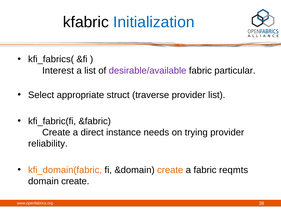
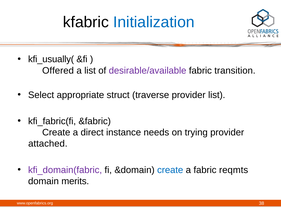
kfi_fabrics(: kfi_fabrics( -> kfi_usually( (51, 59)
Interest: Interest -> Offered (58, 70)
particular: particular -> transition (235, 70)
reliability: reliability -> attached (48, 143)
kfi_domain(fabric colour: orange -> purple (65, 170)
create colour: orange -> blue (170, 170)
domain create: create -> merits (75, 181)
